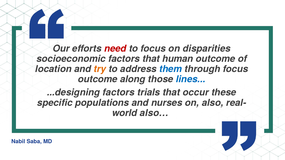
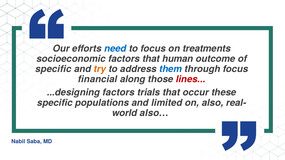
need colour: red -> blue (115, 49)
disparities: disparities -> treatments (207, 49)
location: location -> specific (53, 69)
outcome: outcome -> financial (98, 79)
lines colour: blue -> red (191, 79)
nurses: nurses -> limited (167, 103)
